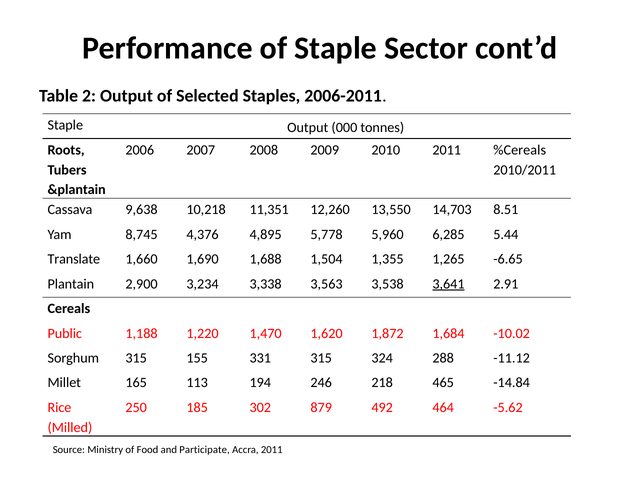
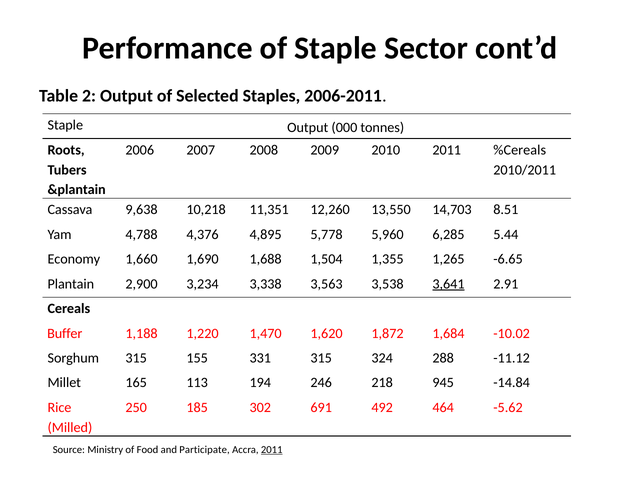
8,745: 8,745 -> 4,788 (142, 235)
Translate: Translate -> Economy (74, 259)
Public: Public -> Buffer (65, 334)
465: 465 -> 945 (443, 383)
879: 879 -> 691 (321, 408)
2011 underline: none -> present (272, 450)
